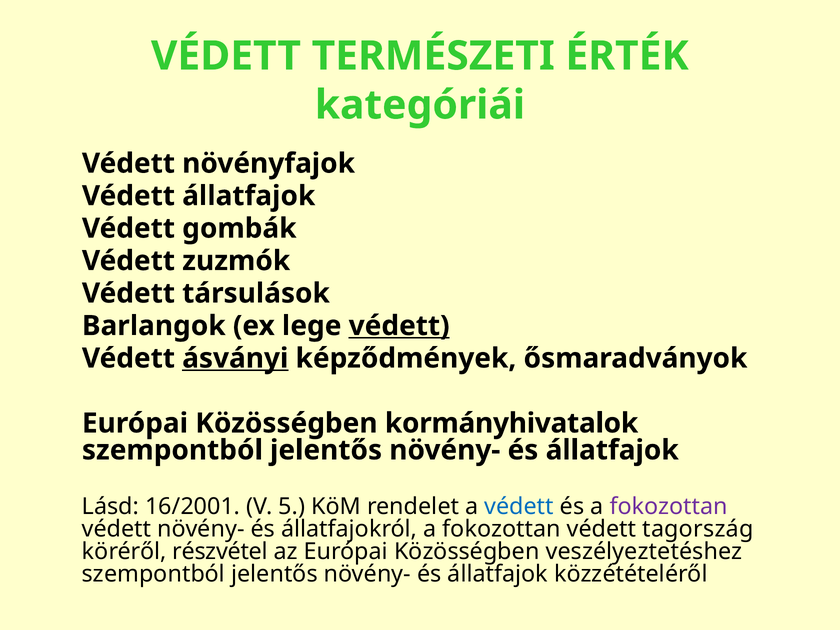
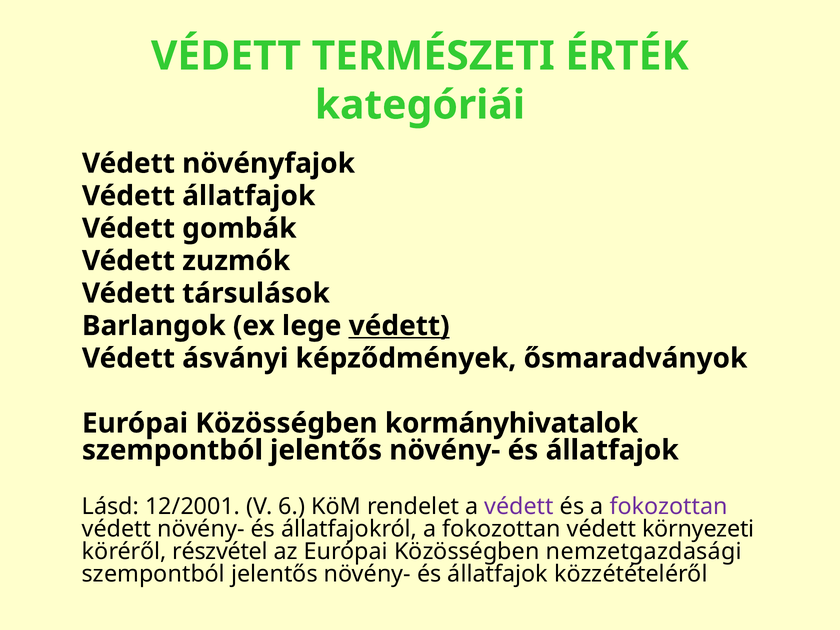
ásványi underline: present -> none (235, 358)
16/2001: 16/2001 -> 12/2001 (193, 507)
5: 5 -> 6 (292, 507)
védett colour: blue -> purple (519, 507)
tagország: tagország -> környezeti (698, 529)
veszélyeztetéshez: veszélyeztetéshez -> nemzetgazdasági (644, 552)
